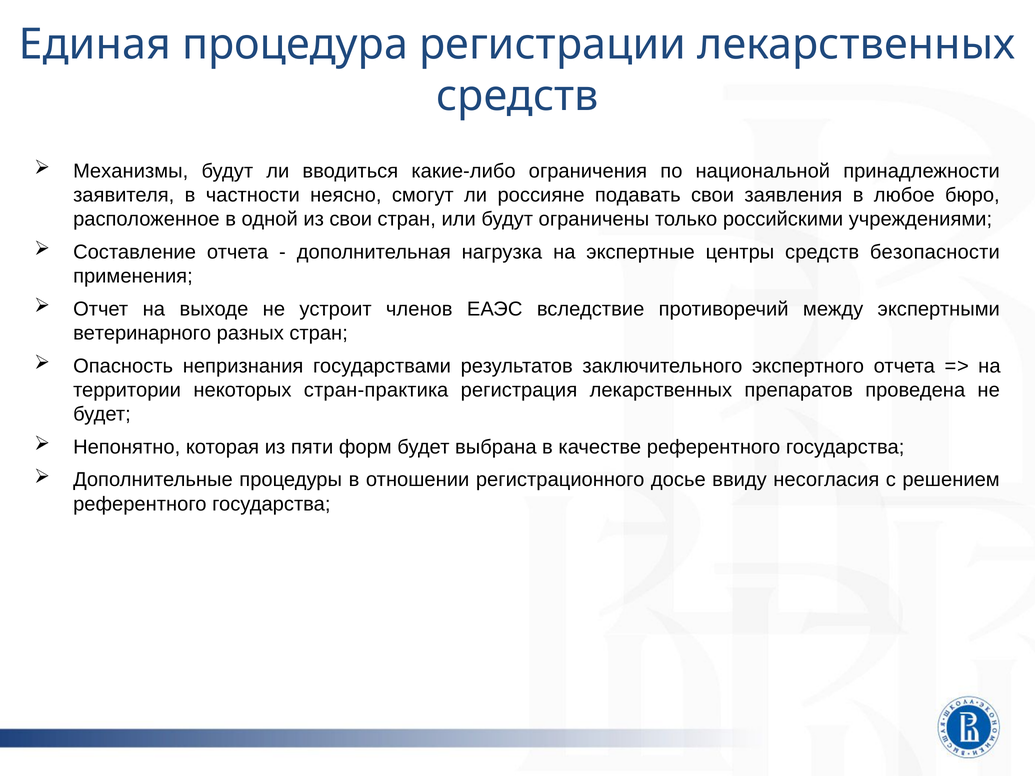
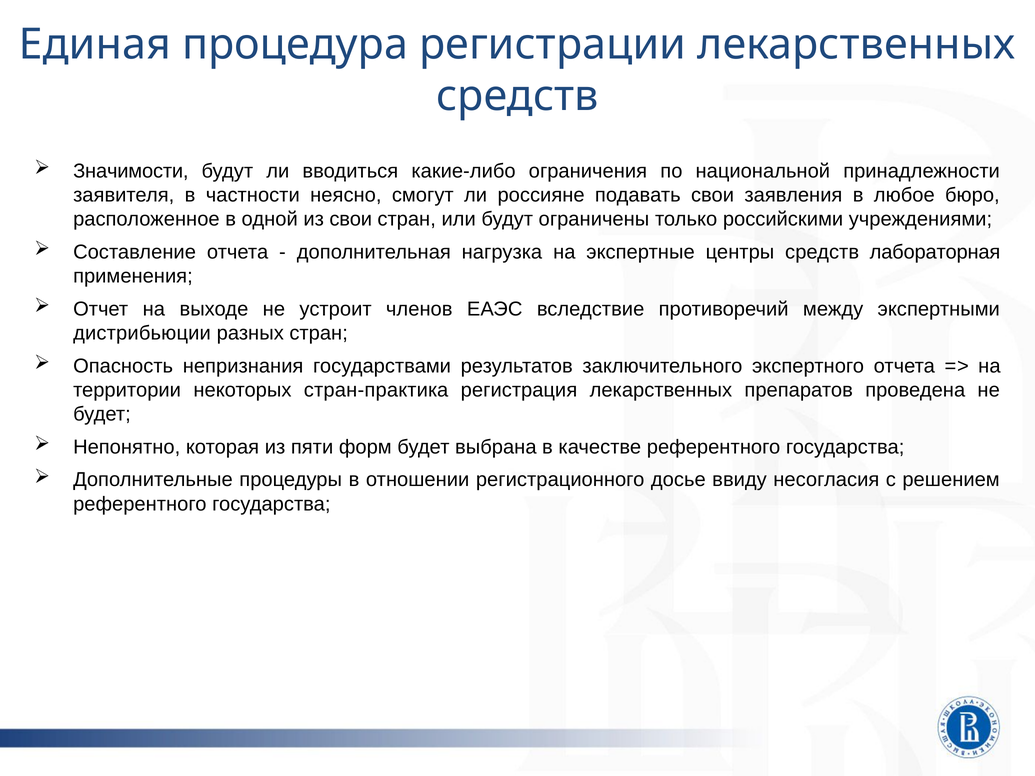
Механизмы: Механизмы -> Значимости (131, 171)
безопасности: безопасности -> лабораторная (935, 252)
ветеринарного: ветеринарного -> дистрибьюции (142, 333)
